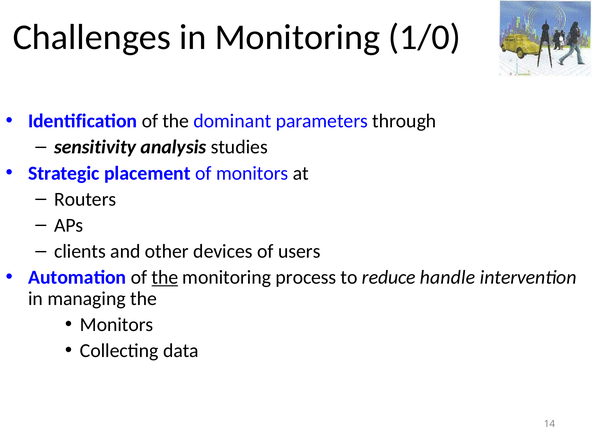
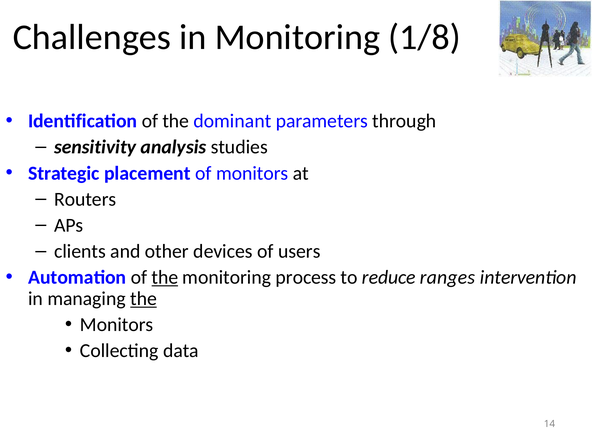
1/0: 1/0 -> 1/8 (424, 37)
handle: handle -> ranges (448, 277)
the underline: none -> present (144, 299)
